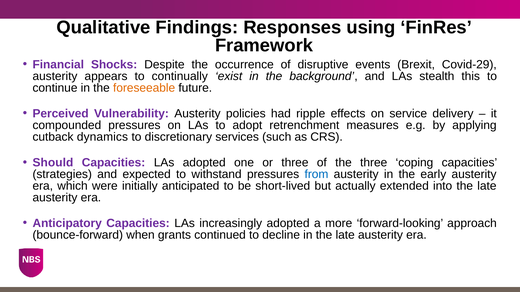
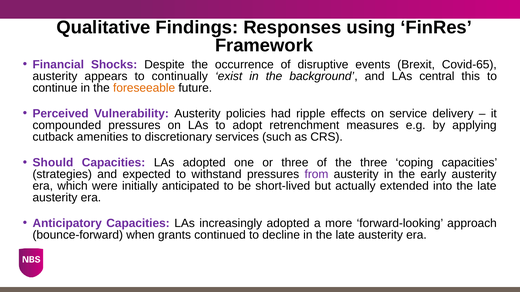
Covid-29: Covid-29 -> Covid-65 (469, 65)
stealth: stealth -> central (437, 76)
dynamics: dynamics -> amenities (102, 137)
from colour: blue -> purple (316, 175)
